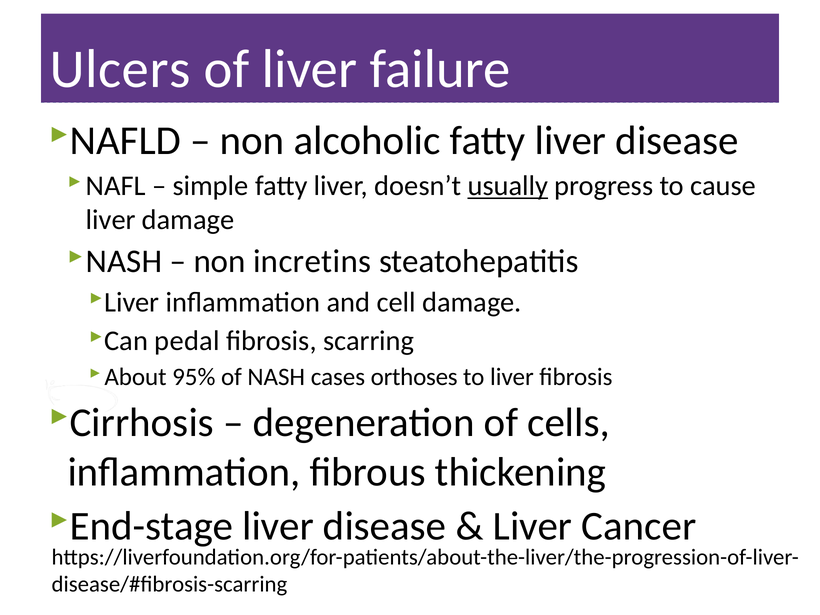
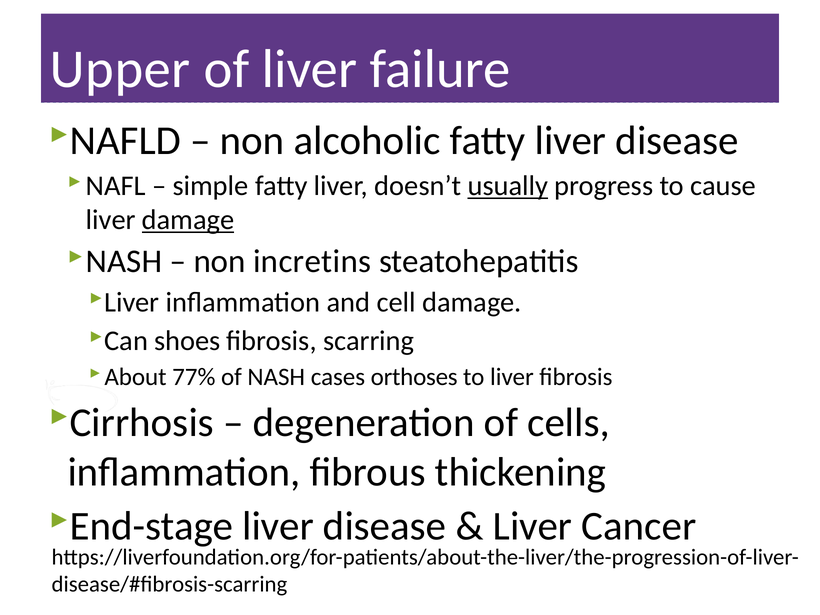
Ulcers: Ulcers -> Upper (120, 69)
damage underline: none -> present (188, 220)
pedal: pedal -> shoes (187, 341)
95%: 95% -> 77% (194, 377)
